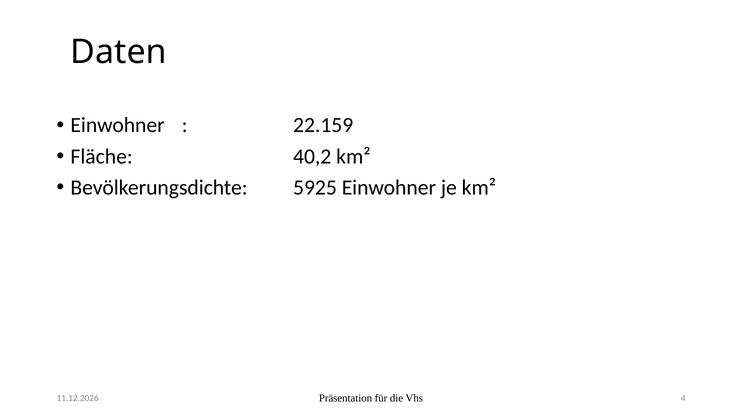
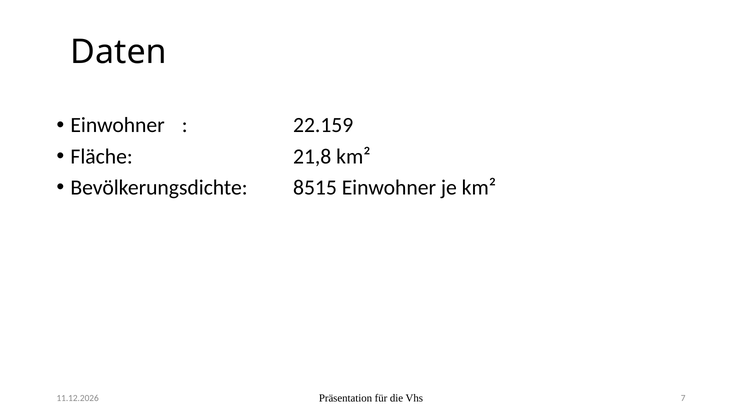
40,2: 40,2 -> 21,8 (312, 157)
5925: 5925 -> 8515 (315, 188)
4: 4 -> 7 (683, 398)
